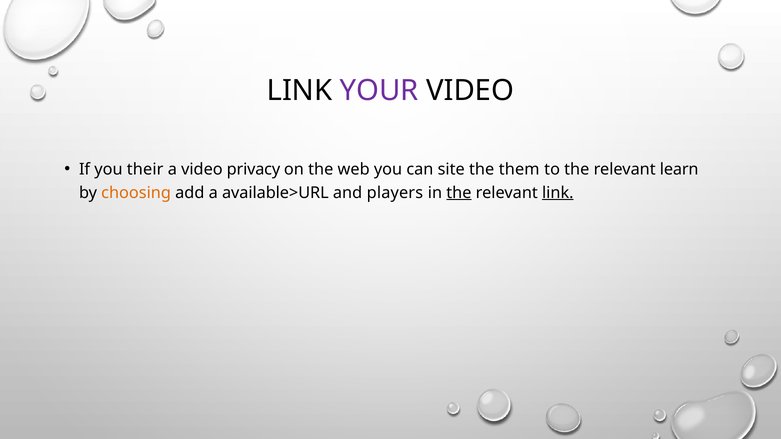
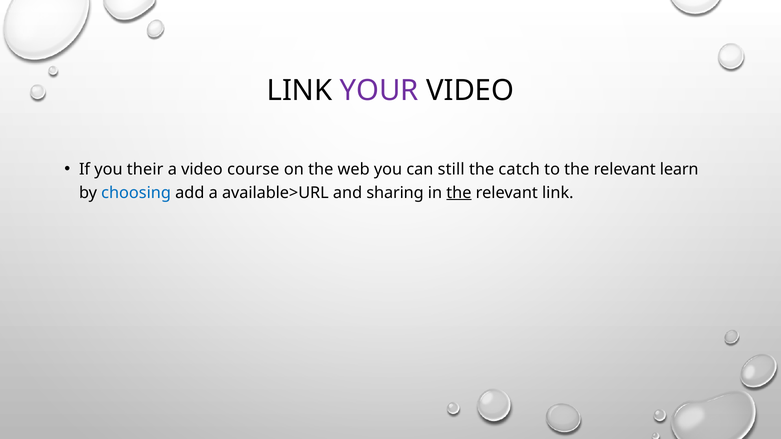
privacy: privacy -> course (253, 169)
site: site -> still (451, 169)
them: them -> catch (519, 169)
choosing colour: orange -> blue (136, 193)
players: players -> sharing (395, 193)
link underline: present -> none (558, 193)
